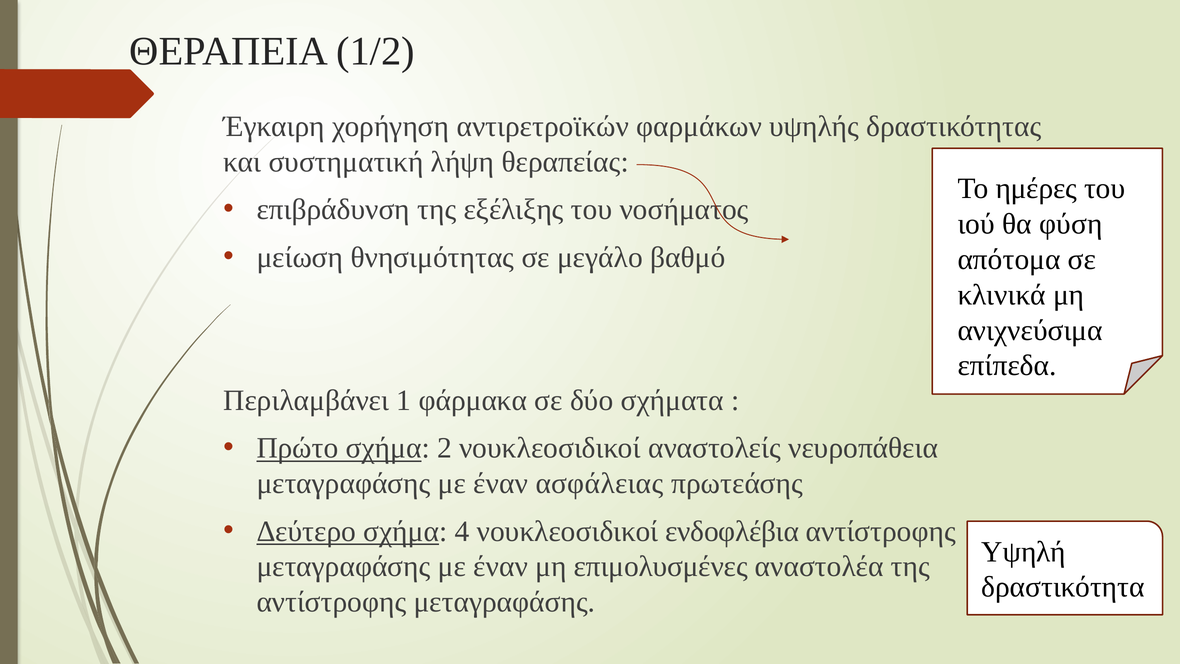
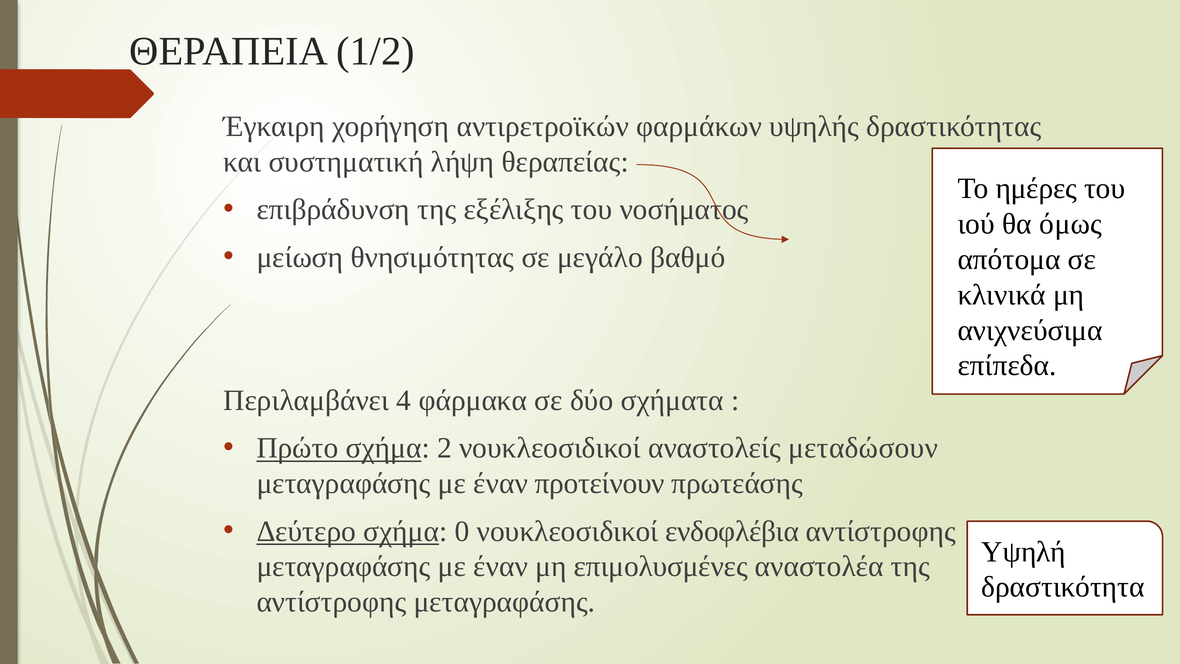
φύση: φύση -> όμως (1071, 224)
1: 1 -> 4 (404, 400)
νευροπάθεια: νευροπάθεια -> μεταδώσουν (863, 448)
ασφάλειας: ασφάλειας -> προτείνουν (600, 483)
4: 4 -> 0 (462, 531)
